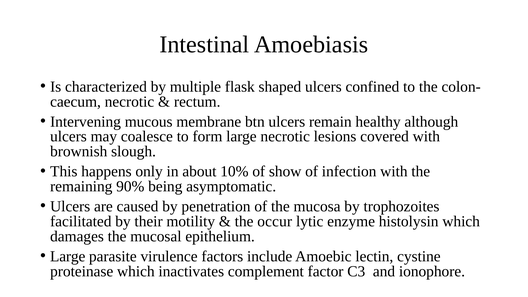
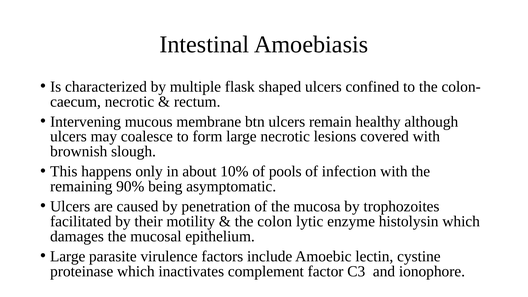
show: show -> pools (285, 171)
occur: occur -> colon (275, 221)
